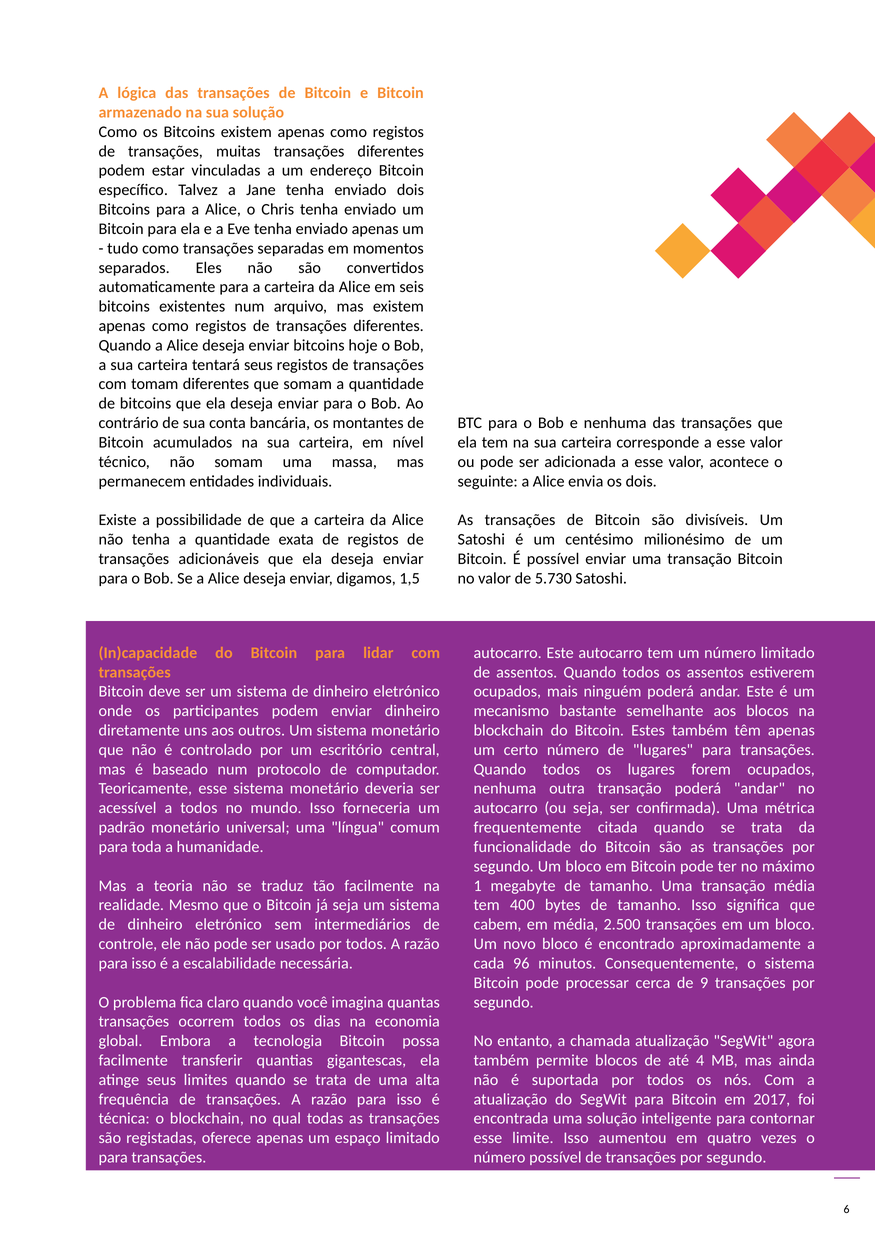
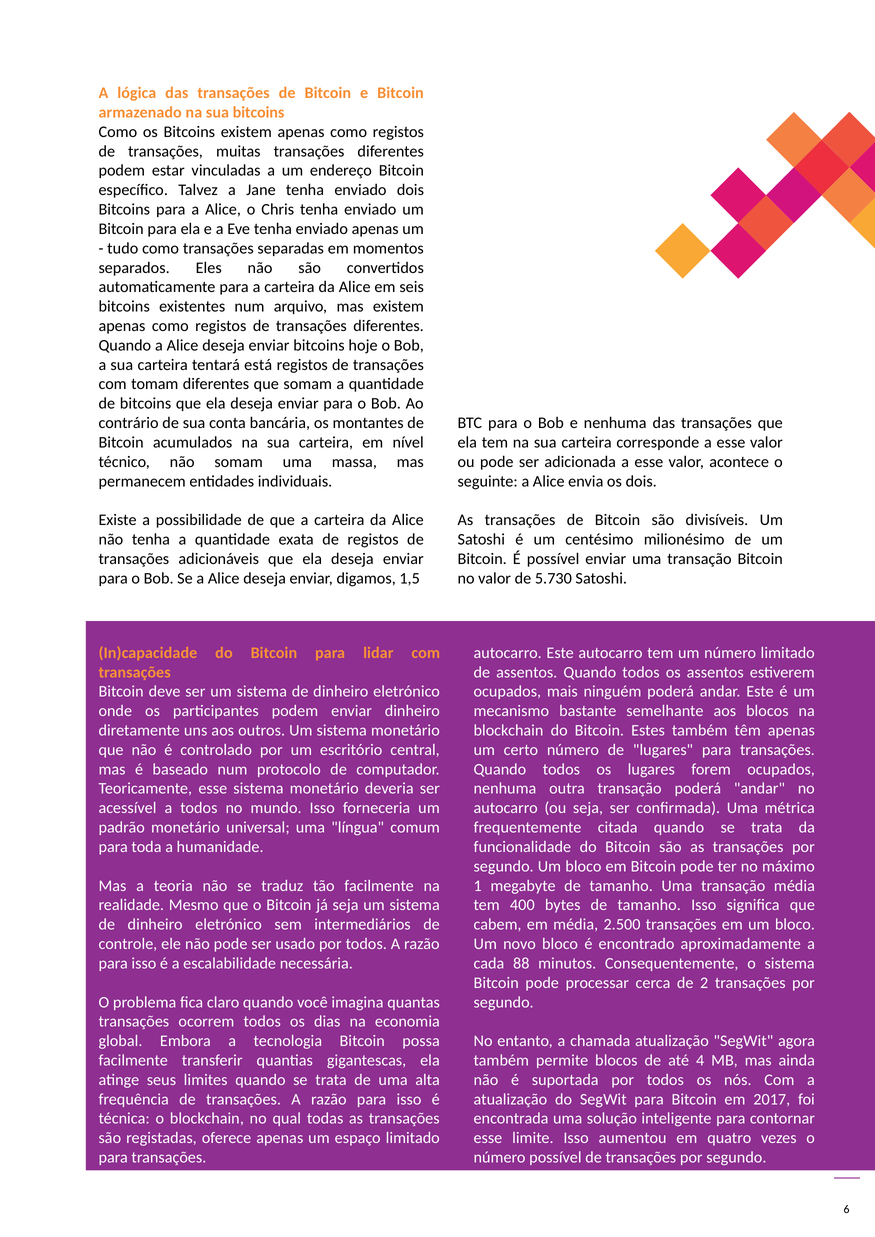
sua solução: solução -> bitcoins (258, 112)
tentará seus: seus -> está (258, 365)
96: 96 -> 88 (521, 964)
9: 9 -> 2 (704, 983)
